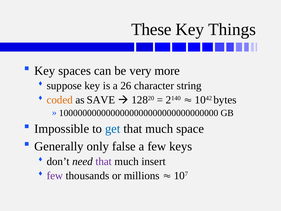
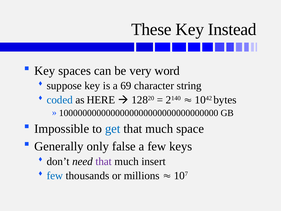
Things: Things -> Instead (232, 29)
more: more -> word (167, 71)
26: 26 -> 69 (126, 86)
coded colour: orange -> blue (60, 100)
SAVE: SAVE -> HERE (101, 100)
few colour: purple -> blue (55, 175)
